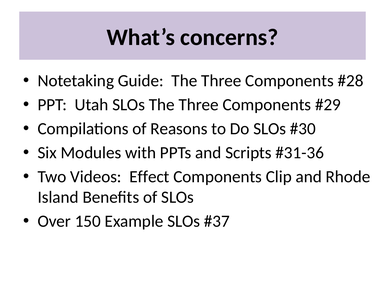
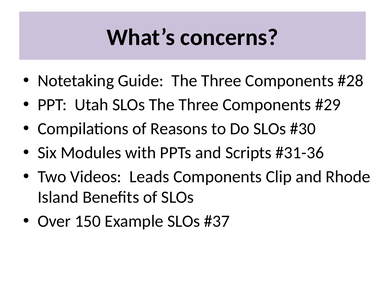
Effect: Effect -> Leads (149, 177)
